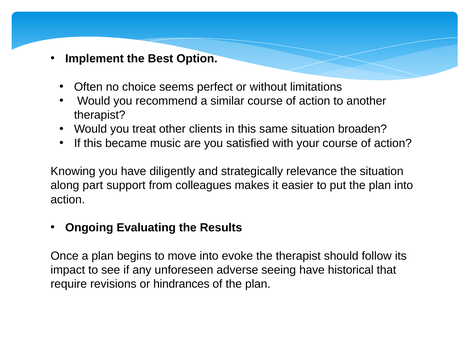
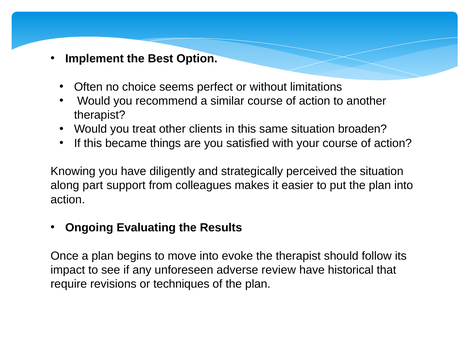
music: music -> things (165, 143)
relevance: relevance -> perceived (312, 171)
seeing: seeing -> review (279, 270)
hindrances: hindrances -> techniques (181, 284)
